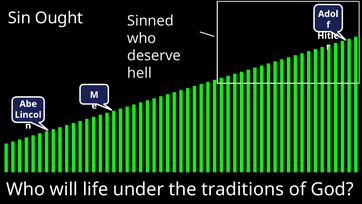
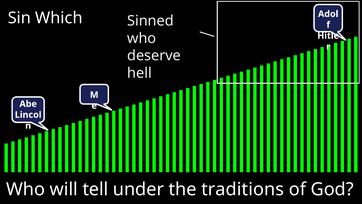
Ought: Ought -> Which (59, 18)
life: life -> tell (95, 189)
